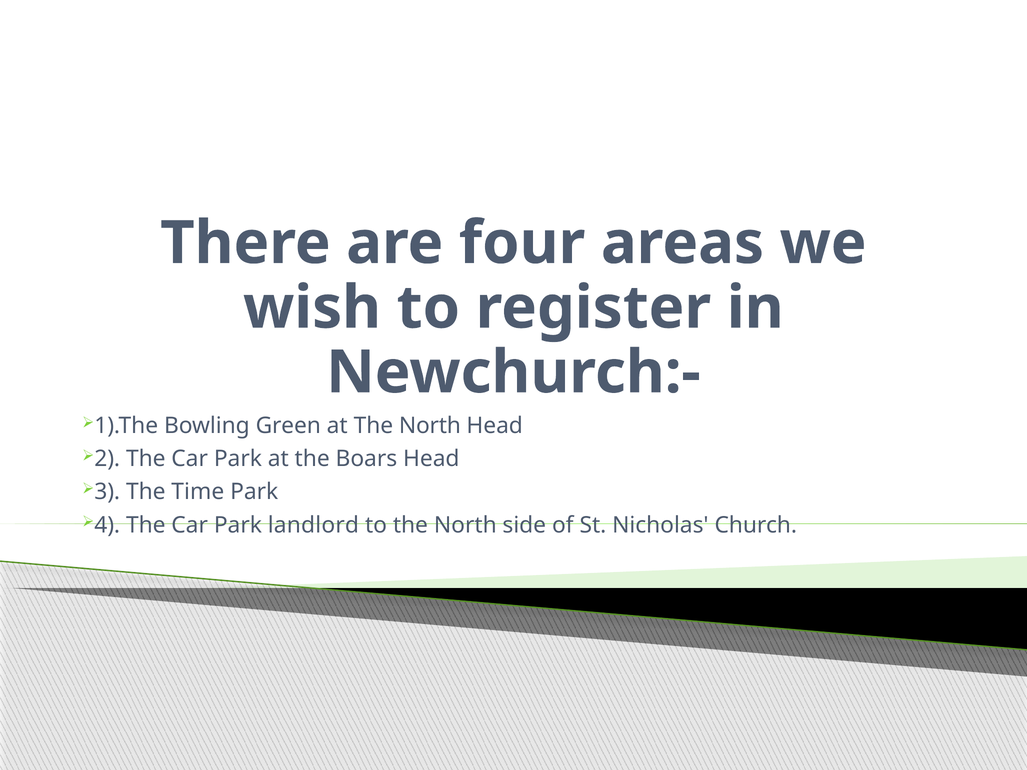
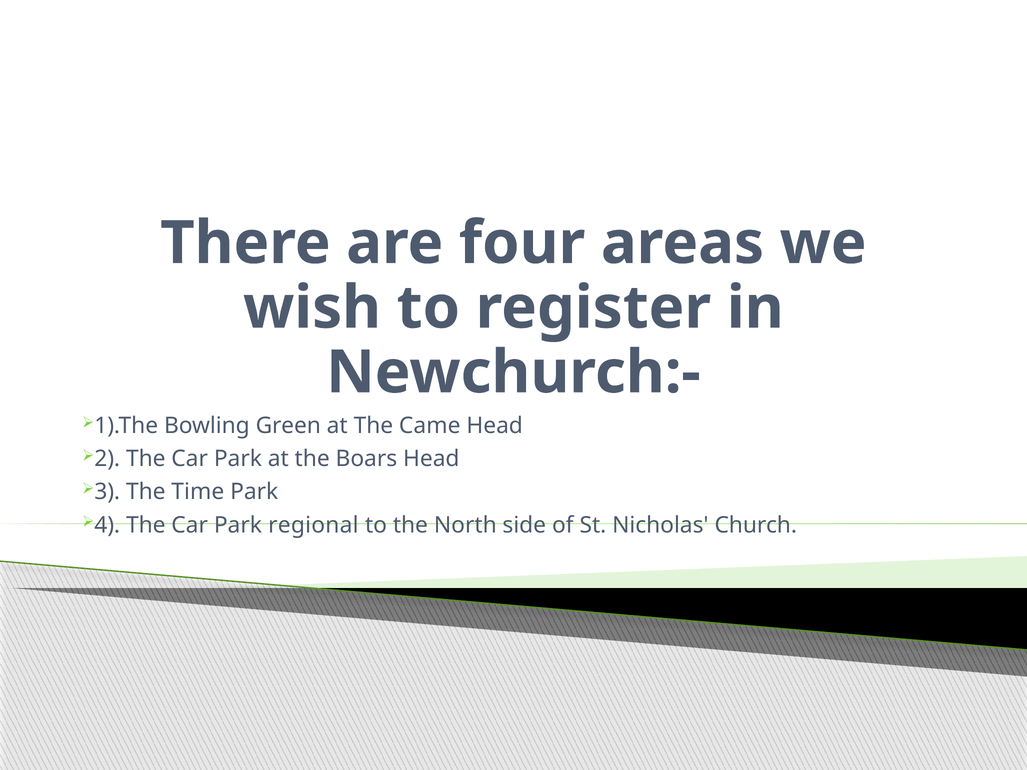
at The North: North -> Came (430, 426)
landlord: landlord -> regional (313, 525)
